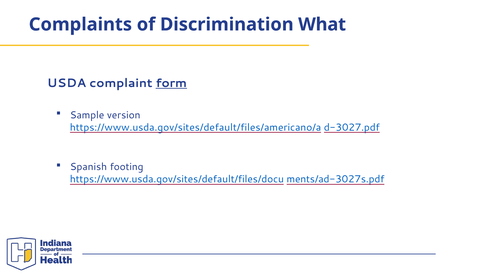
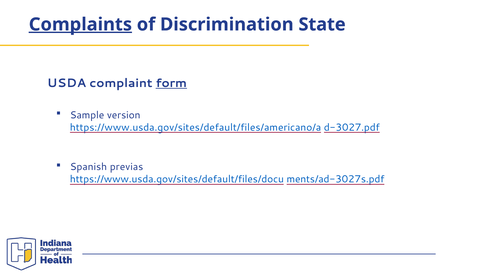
Complaints underline: none -> present (80, 24)
What: What -> State (322, 24)
footing: footing -> previas (127, 167)
